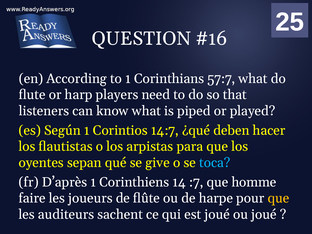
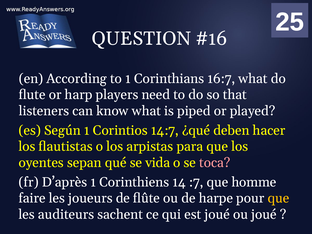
57:7: 57:7 -> 16:7 (221, 79)
give: give -> vida (158, 163)
toca colour: light blue -> pink (215, 163)
